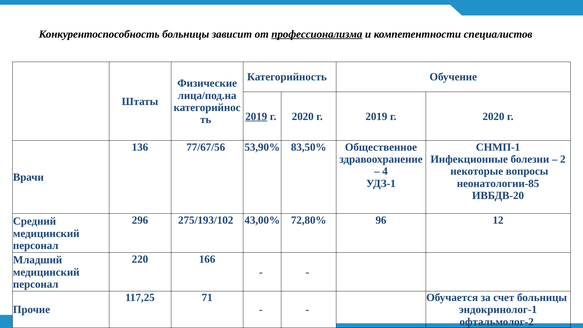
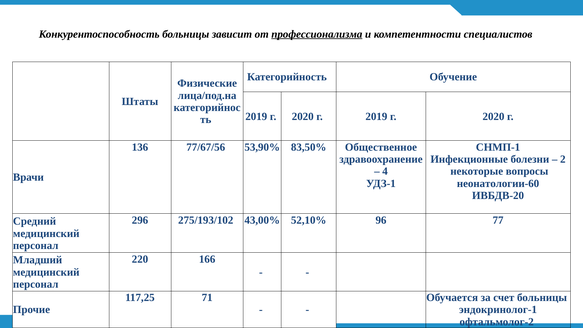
2019 underline: present -> none (256, 116)
неонатологии-85: неонатологии-85 -> неонатологии-60 (498, 183)
72,80%: 72,80% -> 52,10% (309, 220)
12: 12 -> 77 (498, 220)
